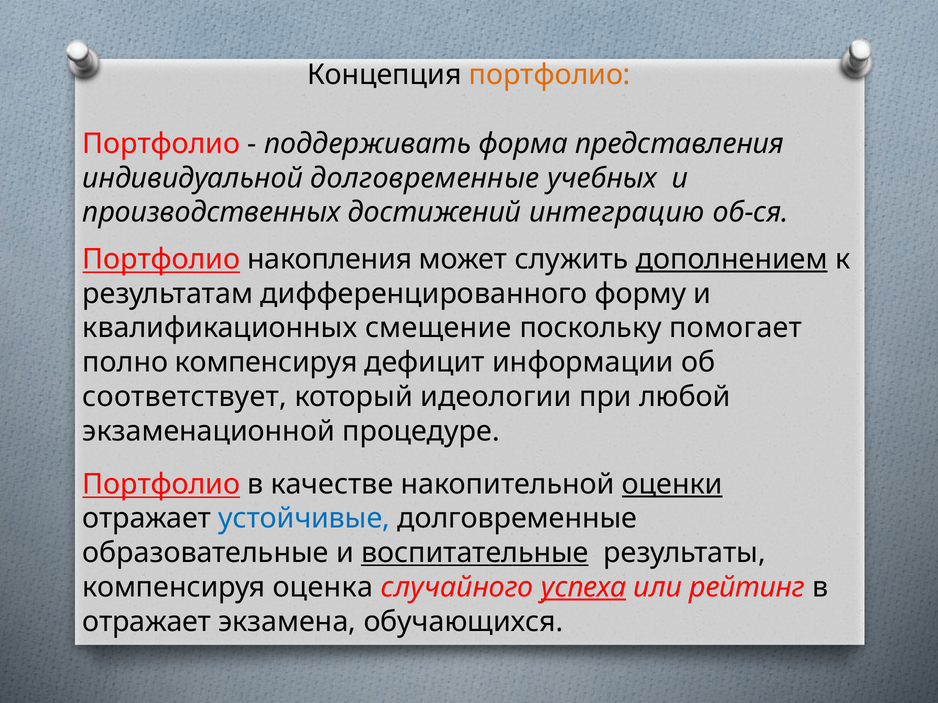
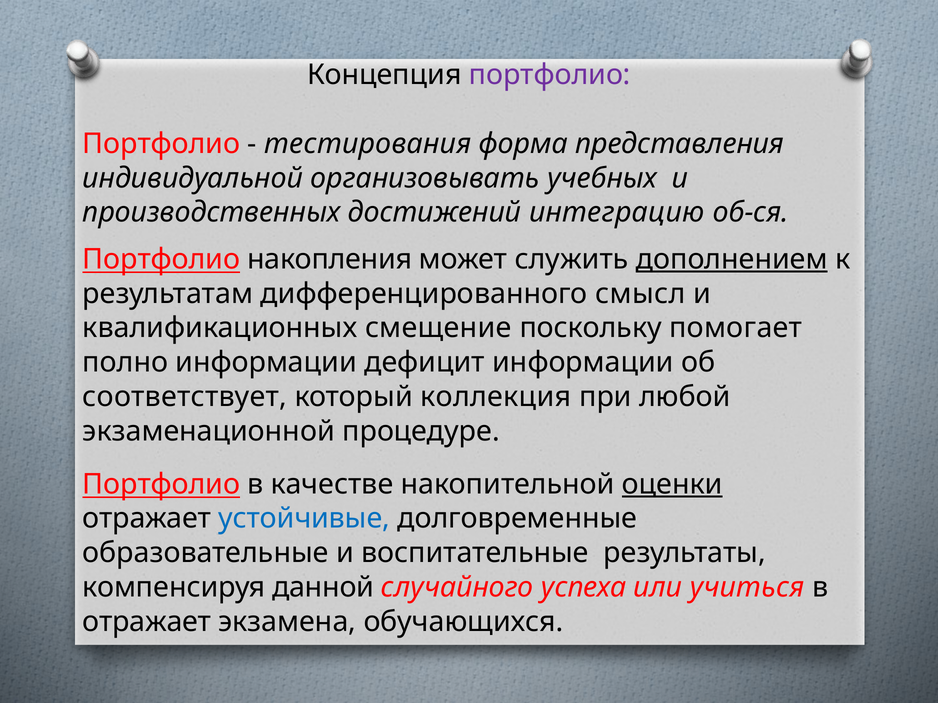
портфолио colour: orange -> purple (550, 75)
поддерживать: поддерживать -> тестирования (368, 144)
индивидуальной долговременные: долговременные -> организовывать (425, 178)
форму: форму -> смысл (640, 294)
полно компенсируя: компенсируя -> информации (266, 363)
идеологии: идеологии -> коллекция (496, 397)
воспитательные underline: present -> none (475, 553)
оценка: оценка -> данной (323, 588)
успеха underline: present -> none (584, 588)
рейтинг: рейтинг -> учиться (747, 588)
